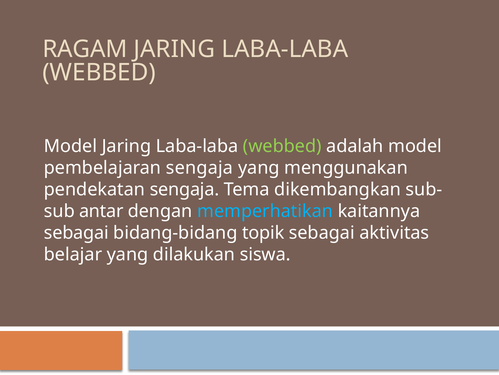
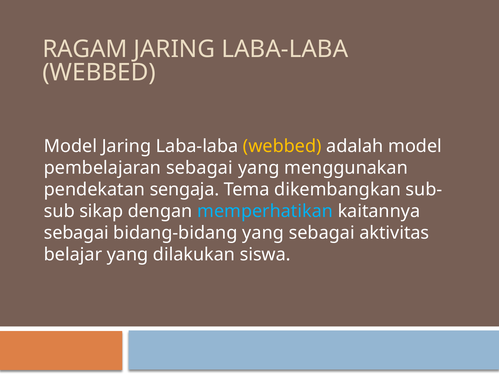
webbed colour: light green -> yellow (282, 146)
pembelajaran sengaja: sengaja -> sebagai (199, 168)
antar: antar -> sikap (101, 211)
bidang-bidang topik: topik -> yang (263, 232)
